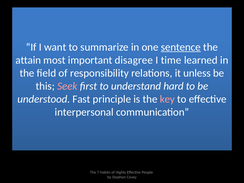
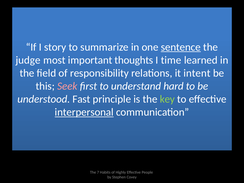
want: want -> story (55, 47)
attain: attain -> judge (28, 60)
disagree: disagree -> thoughts (134, 60)
unless: unless -> intent (197, 73)
key colour: pink -> light green (167, 99)
interpersonal underline: none -> present (84, 112)
